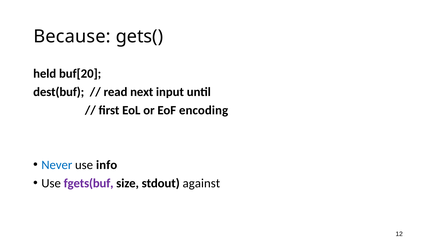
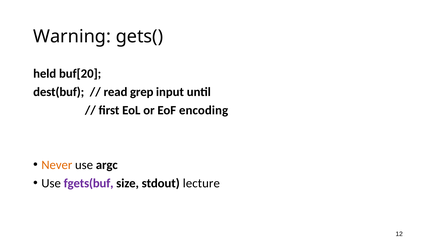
Because: Because -> Warning (72, 37)
next: next -> grep (142, 92)
Never colour: blue -> orange (57, 165)
info: info -> argc (107, 165)
against: against -> lecture (201, 183)
